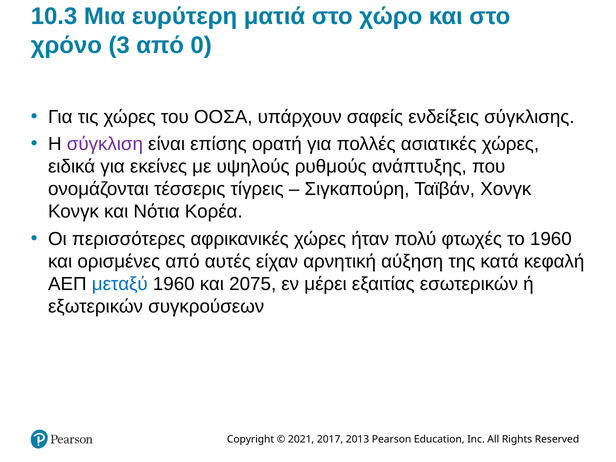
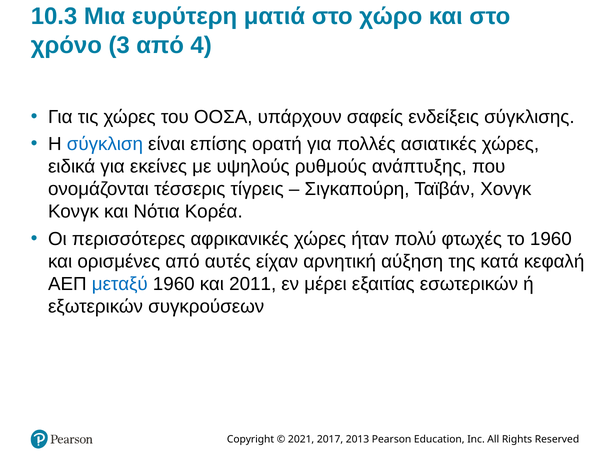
0: 0 -> 4 (201, 45)
σύγκλιση colour: purple -> blue (105, 144)
2075: 2075 -> 2011 (253, 284)
